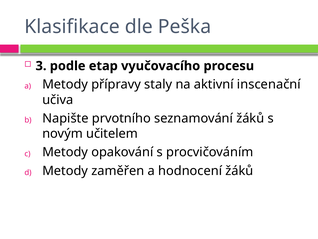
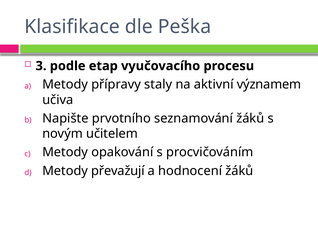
inscenační: inscenační -> významem (269, 84)
zaměřen: zaměřen -> převažují (118, 170)
